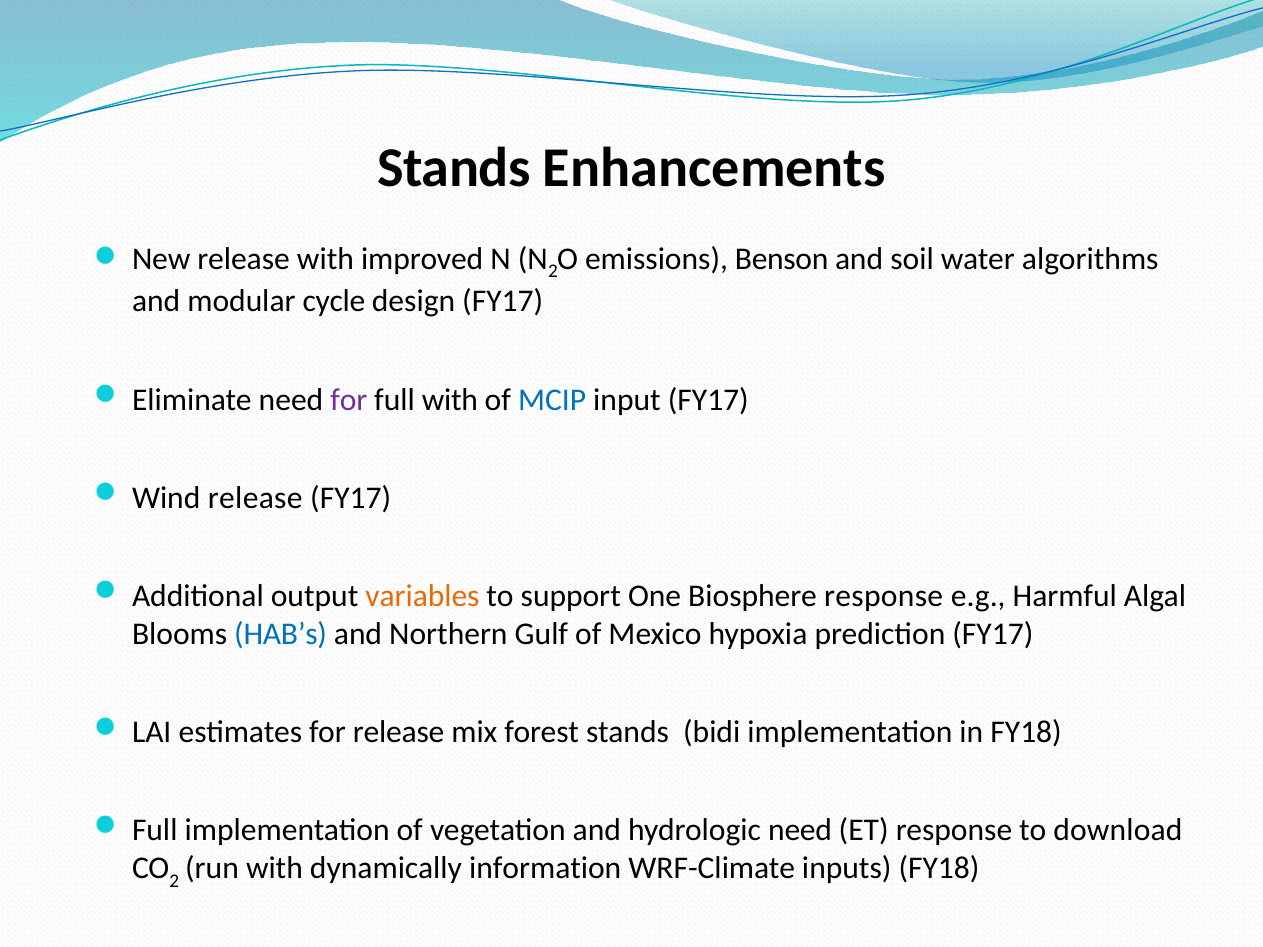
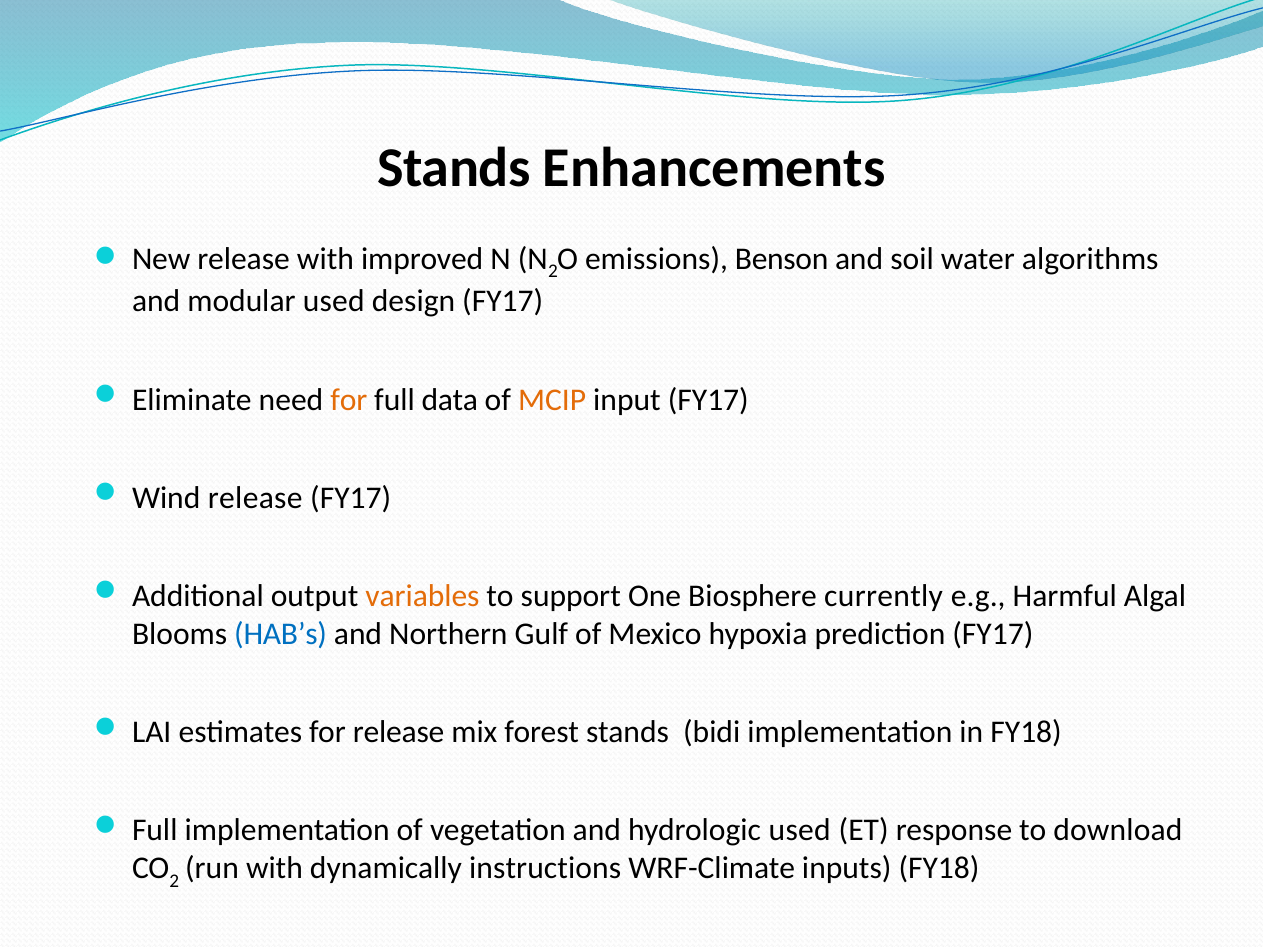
modular cycle: cycle -> used (334, 302)
for colour: purple -> orange (349, 400)
full with: with -> data (450, 400)
MCIP colour: blue -> orange (552, 400)
Biosphere response: response -> currently (884, 596)
hydrologic need: need -> used (800, 831)
information: information -> instructions (545, 869)
